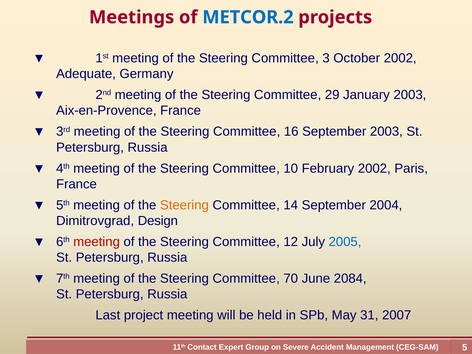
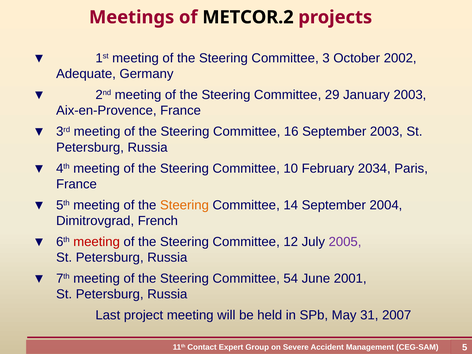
METCOR.2 colour: blue -> black (248, 17)
February 2002: 2002 -> 2034 (374, 168)
Design: Design -> French (158, 221)
2005 colour: blue -> purple (345, 242)
70: 70 -> 54 (291, 278)
2084: 2084 -> 2001 (350, 278)
